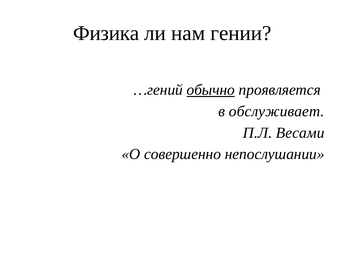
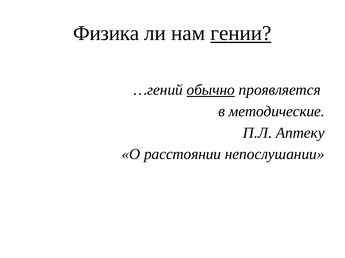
гении underline: none -> present (241, 33)
обслуживает: обслуживает -> методические (277, 112)
Весами: Весами -> Аптеку (300, 133)
совершенно: совершенно -> расстоянии (183, 155)
